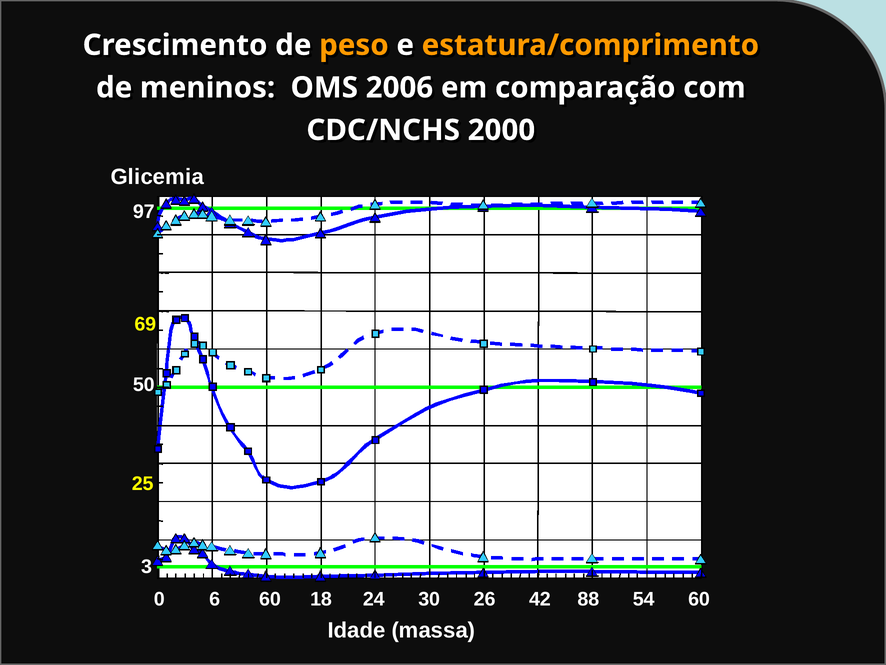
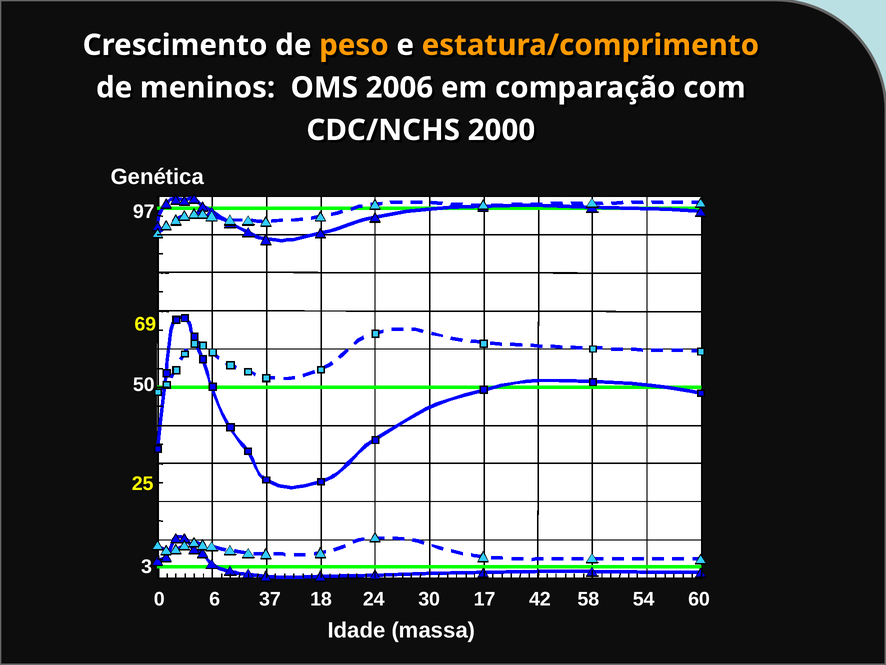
Glicemia: Glicemia -> Genética (157, 177)
6 60: 60 -> 37 (270, 599)
26: 26 -> 17 (485, 599)
88: 88 -> 58 (588, 599)
